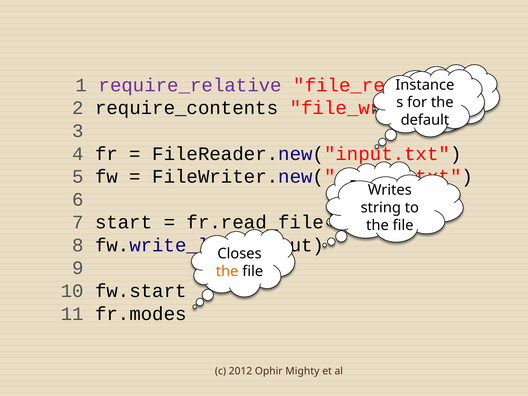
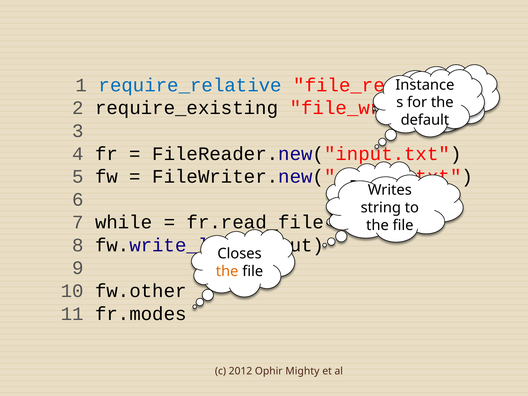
require_relative colour: purple -> blue (190, 85)
require_contents: require_contents -> require_existing (187, 108)
start: start -> while (124, 222)
fw.start: fw.start -> fw.other (141, 291)
